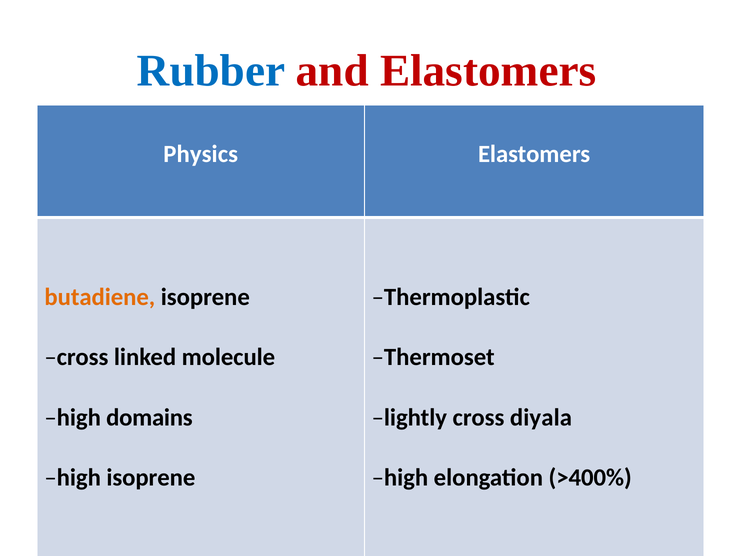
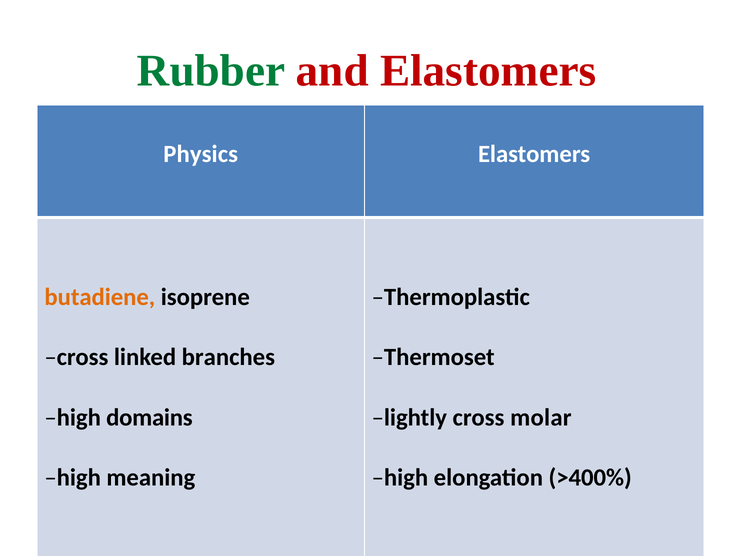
Rubber colour: blue -> green (211, 71)
molecule: molecule -> branches (228, 357)
diyala: diyala -> molar (541, 417)
high isoprene: isoprene -> meaning (151, 478)
